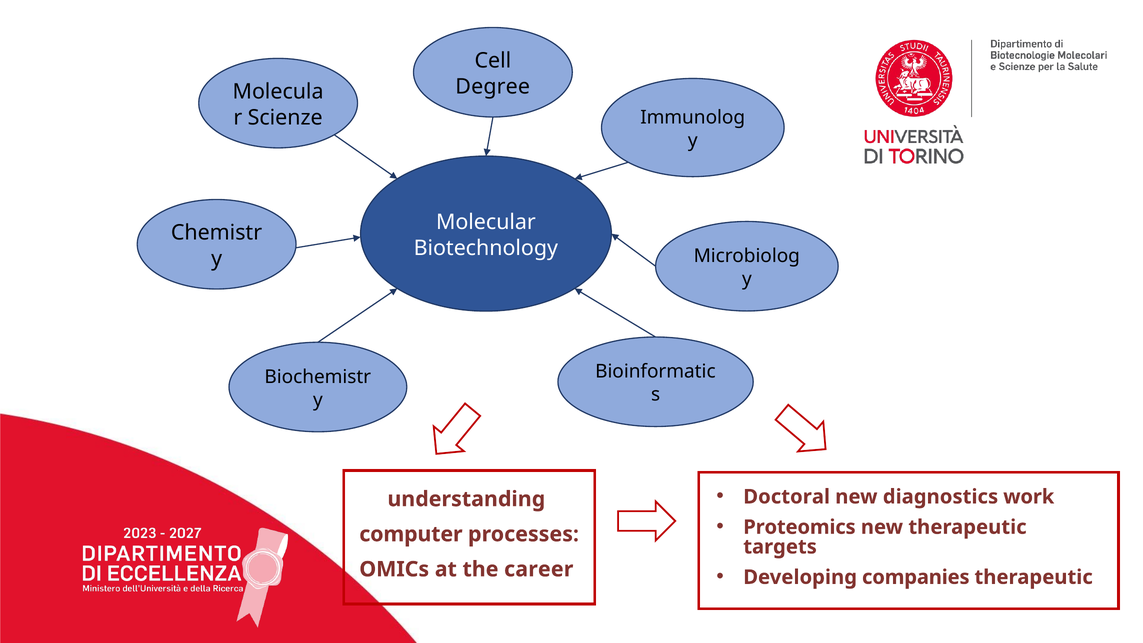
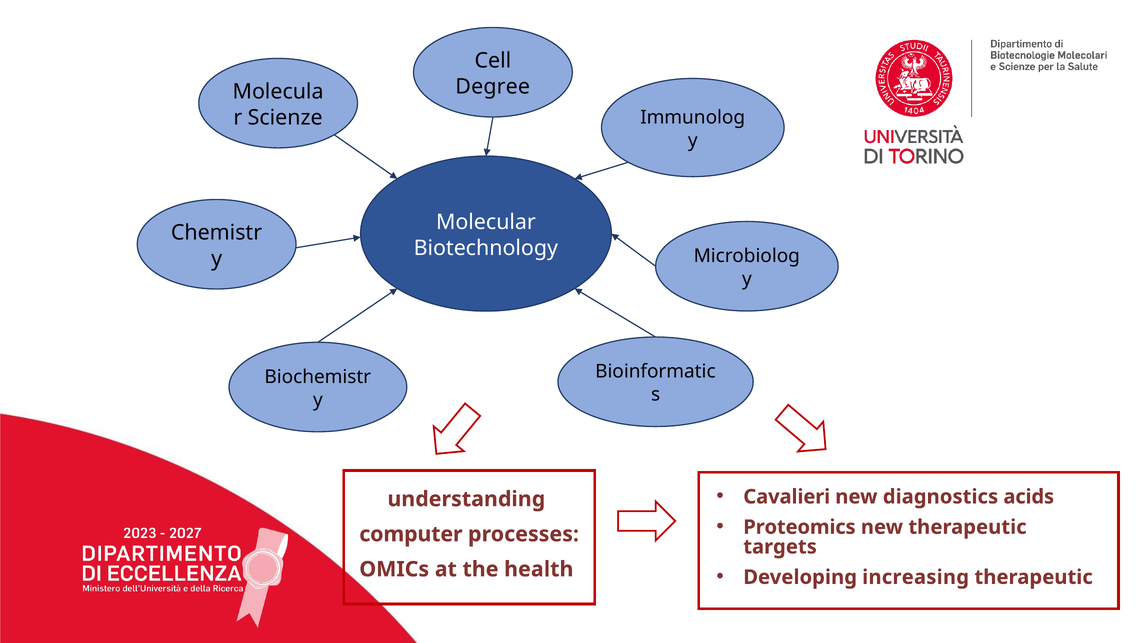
Doctoral: Doctoral -> Cavalieri (787, 497)
work: work -> acids (1029, 497)
career: career -> health (539, 569)
companies: companies -> increasing (916, 577)
